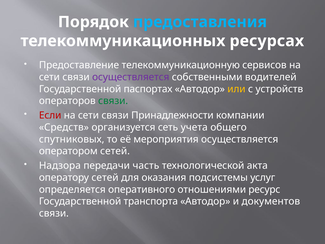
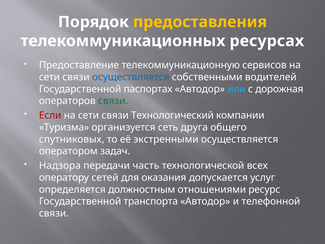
предоставления colour: light blue -> yellow (200, 22)
осуществляется colour: purple -> blue (131, 77)
или colour: yellow -> light blue (236, 89)
устройств: устройств -> дорожная (279, 89)
Принадлежности: Принадлежности -> Технологический (172, 115)
Средств: Средств -> Туризма (64, 127)
учета: учета -> друга (194, 127)
мероприятия: мероприятия -> экстренными (166, 139)
оператором сетей: сетей -> задач (115, 151)
акта: акта -> всех (257, 165)
подсистемы: подсистемы -> допускается (218, 177)
оперативного: оперативного -> должностным (142, 189)
документов: документов -> телефонной (271, 201)
